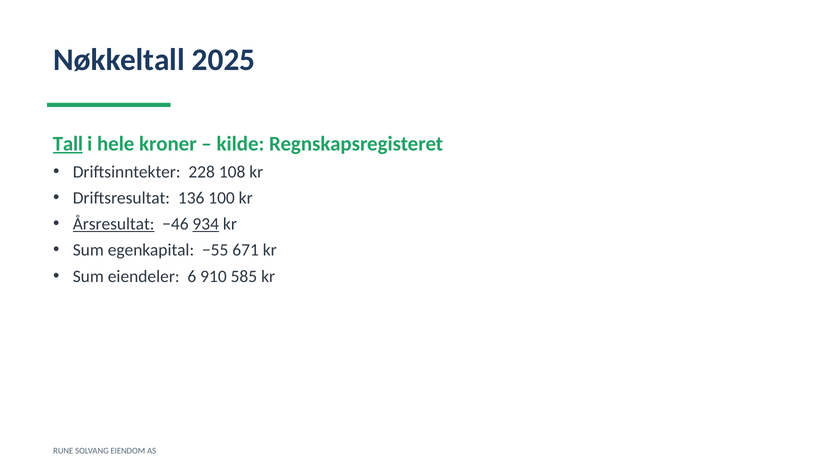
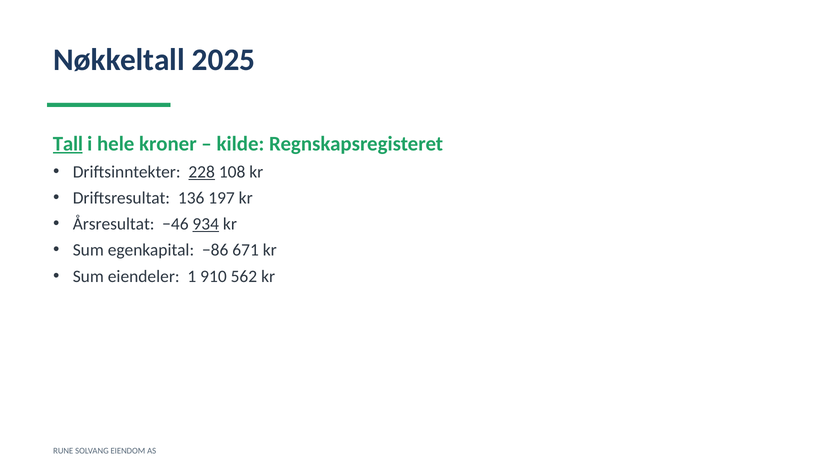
228 underline: none -> present (202, 172)
100: 100 -> 197 (222, 198)
Årsresultat underline: present -> none (114, 224)
−55: −55 -> −86 (215, 250)
6: 6 -> 1 (192, 276)
585: 585 -> 562 (244, 276)
